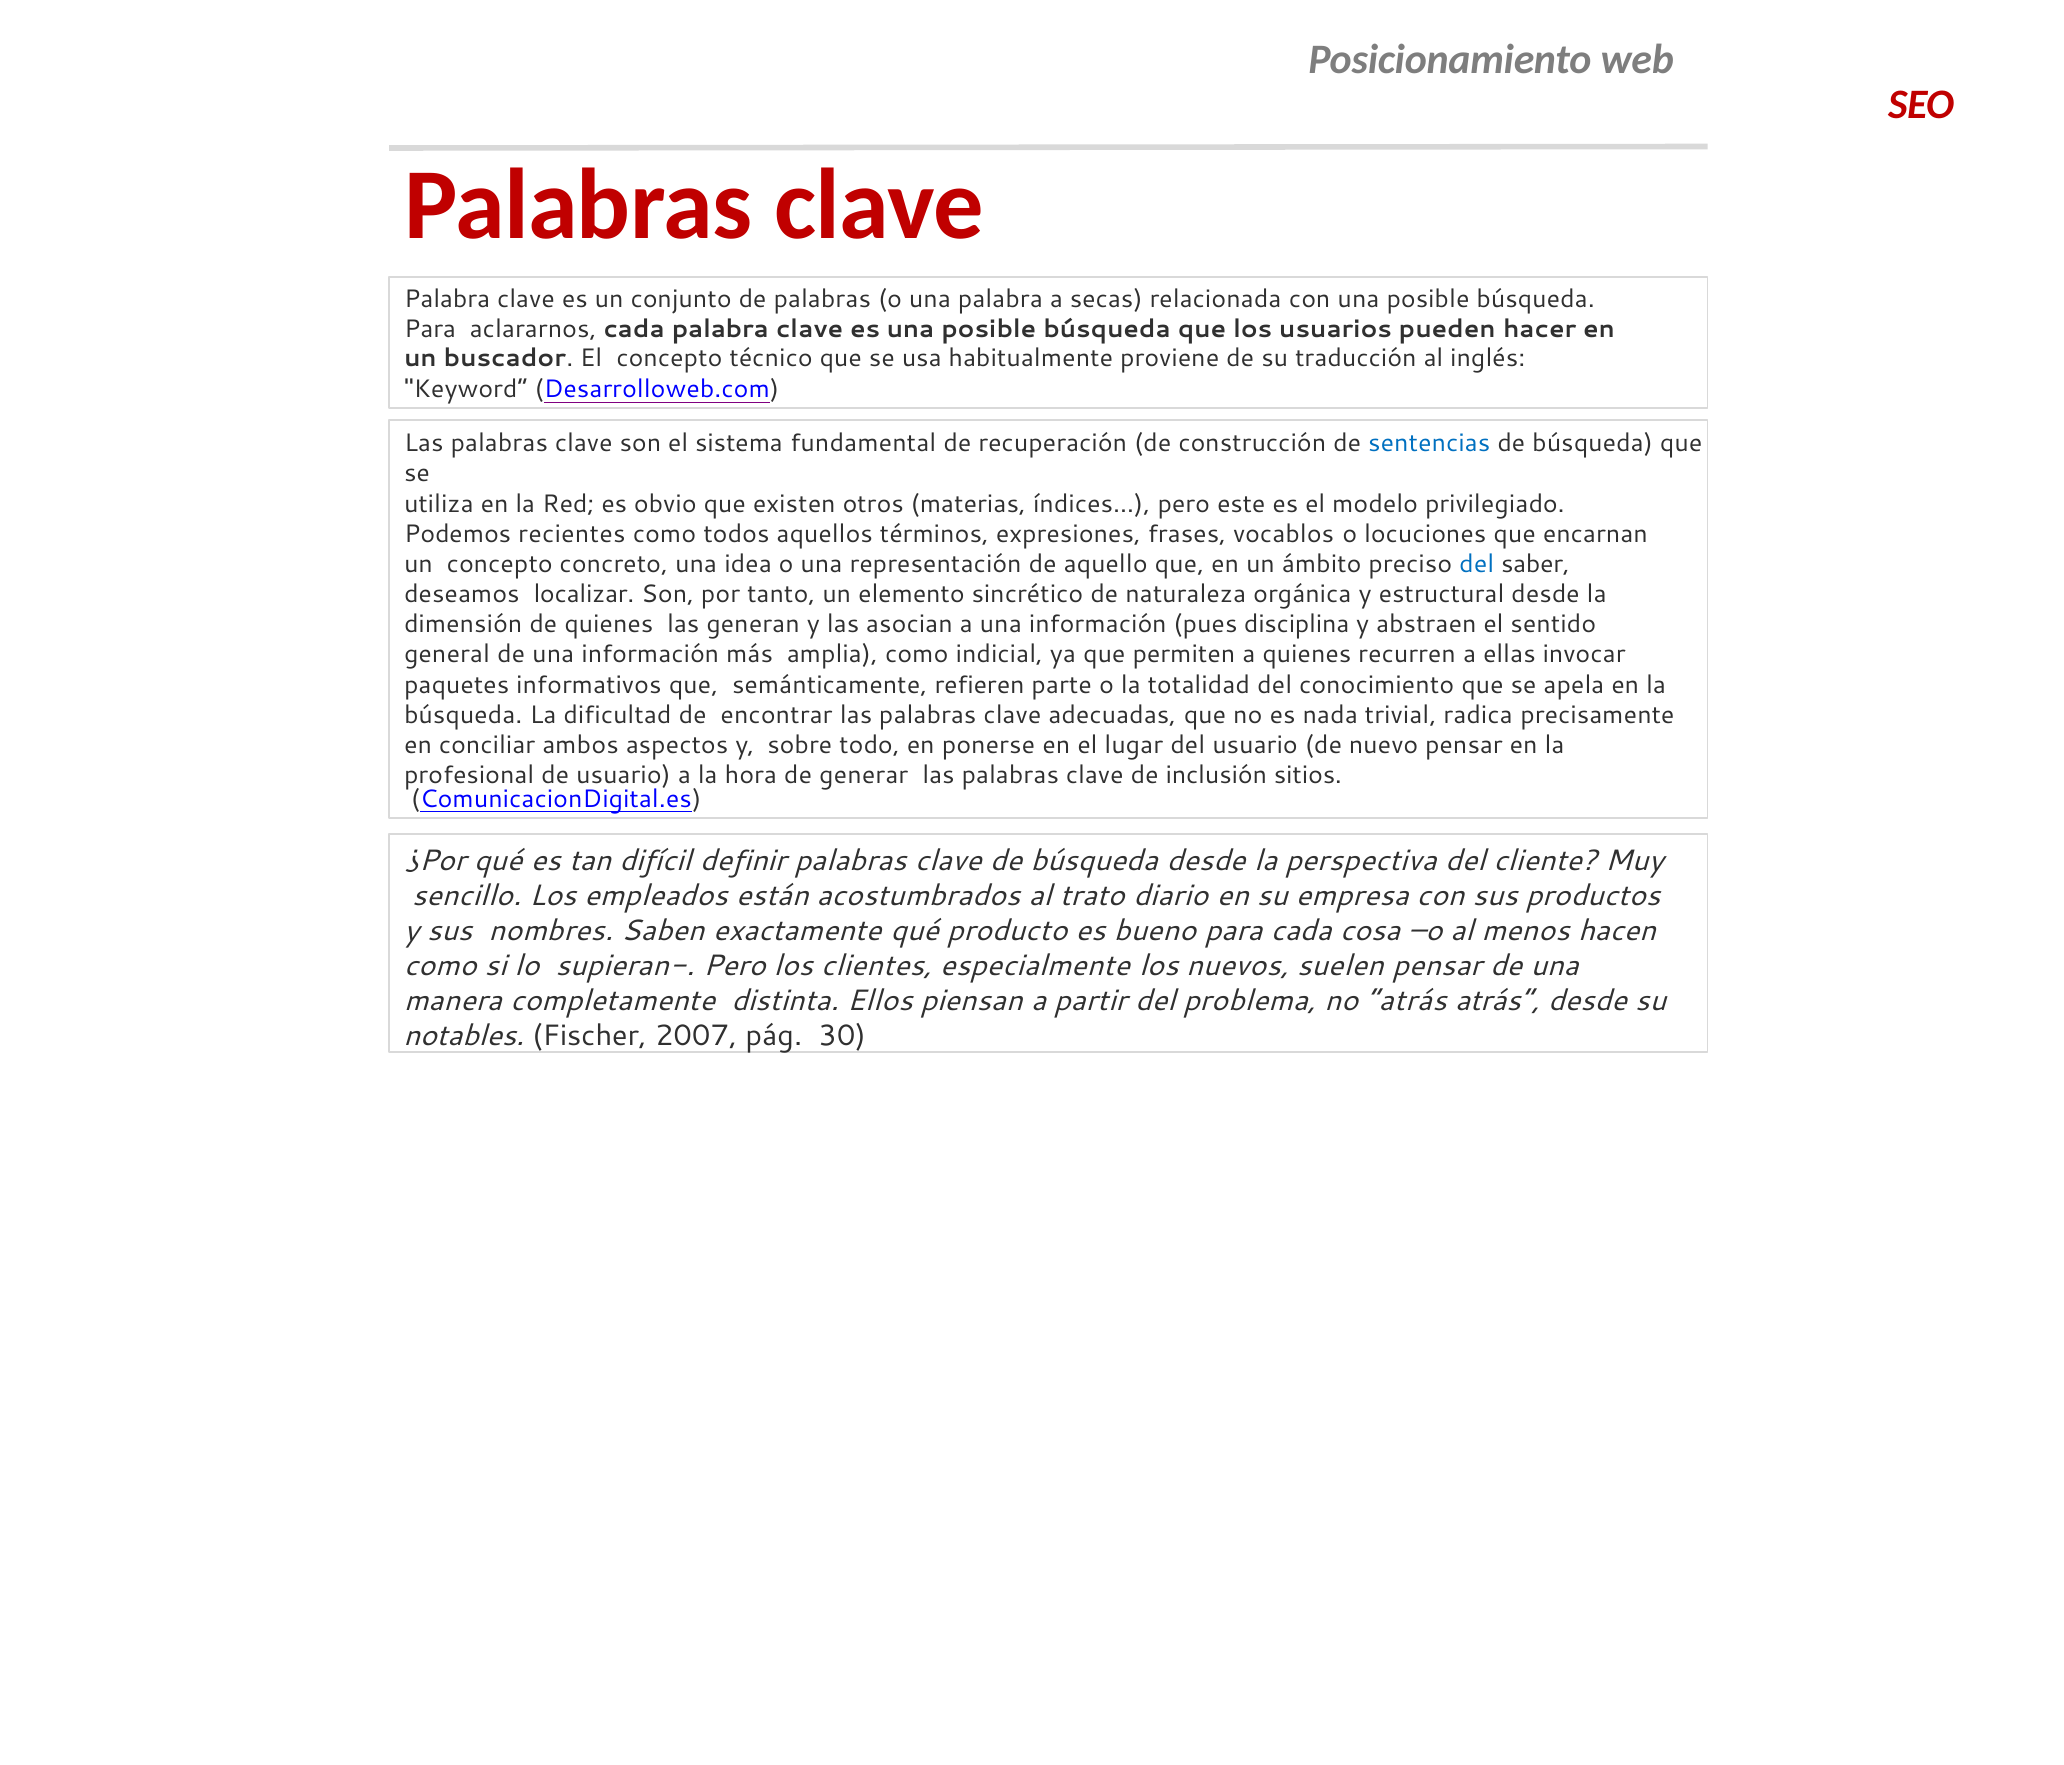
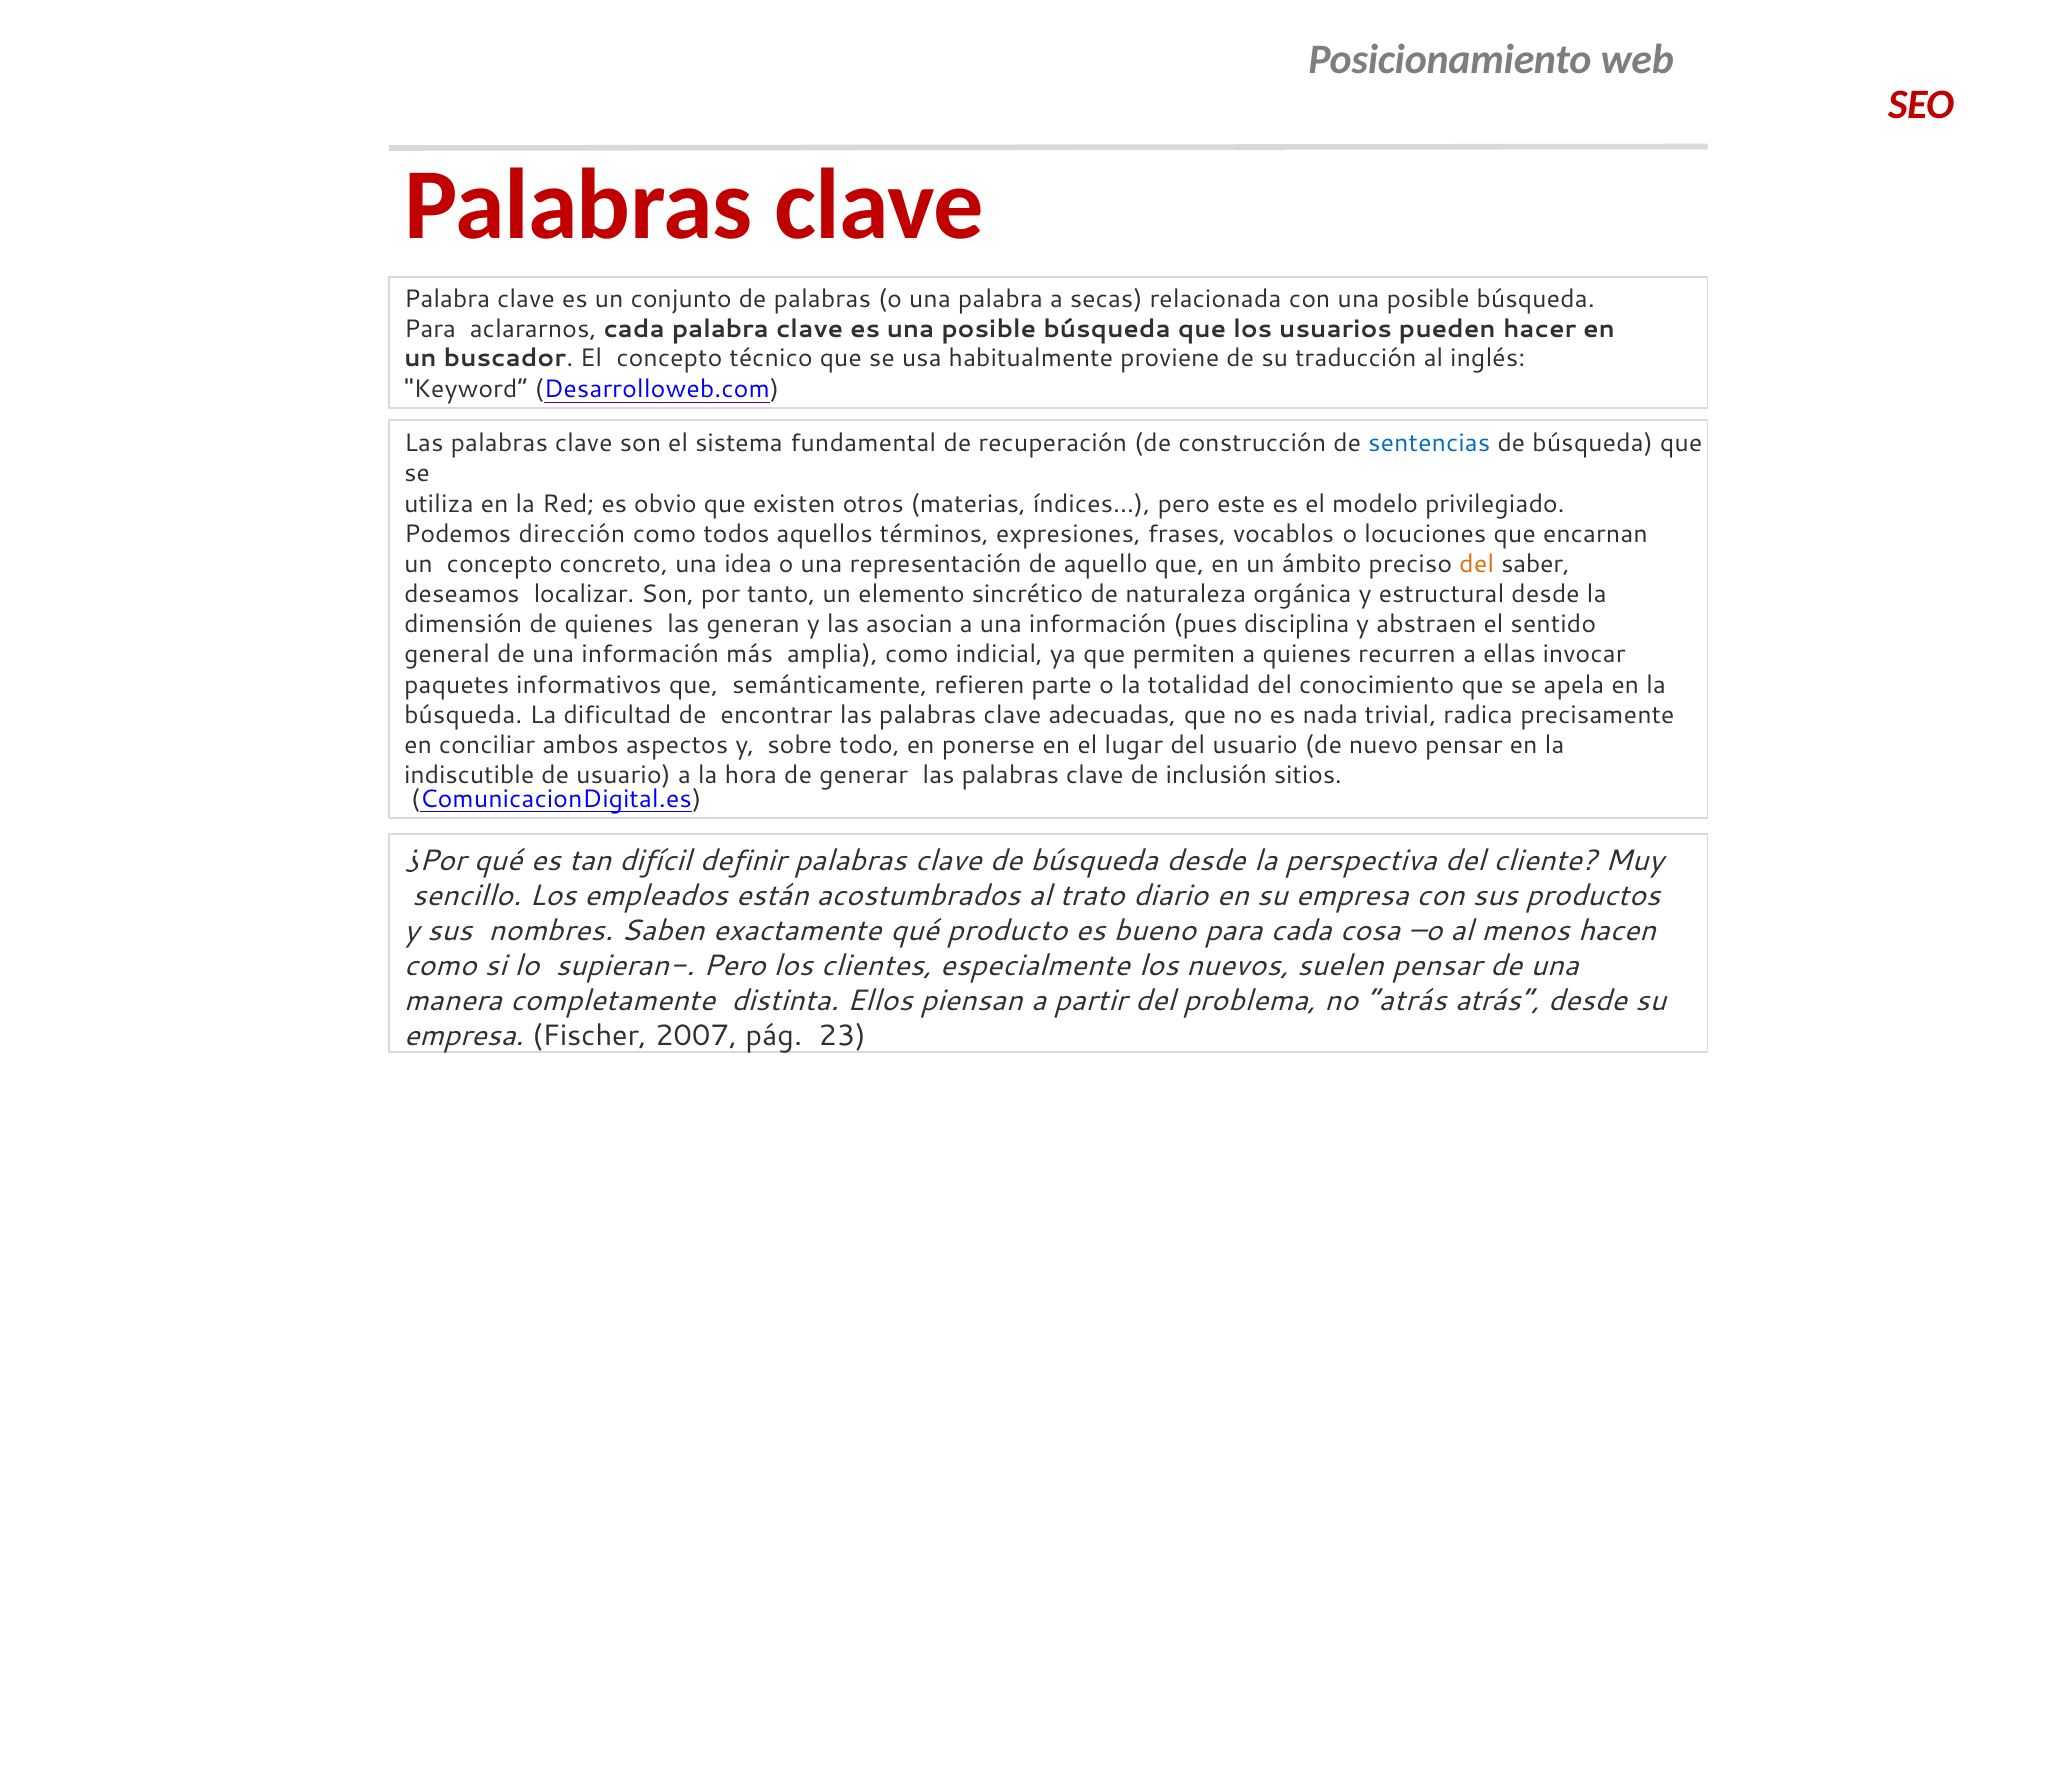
recientes: recientes -> dirección (572, 534)
del colour: blue -> orange (1477, 564)
profesional: profesional -> indiscutible (469, 775)
notables: notables -> empresa (464, 1036)
30: 30 -> 23 (842, 1036)
